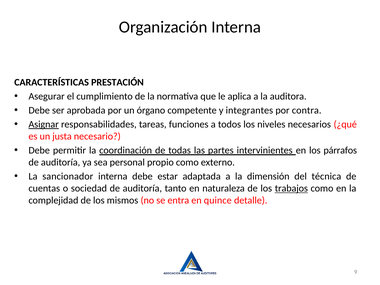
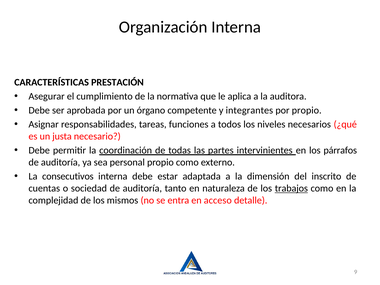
por contra: contra -> propio (307, 110)
Asignar underline: present -> none (44, 124)
sancionador: sancionador -> consecutivos (68, 176)
técnica: técnica -> inscrito (326, 176)
quince: quince -> acceso (218, 200)
